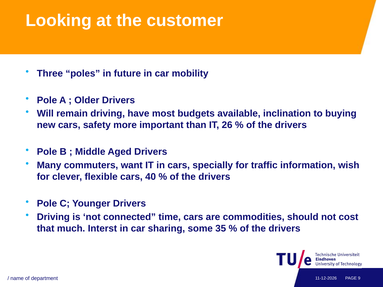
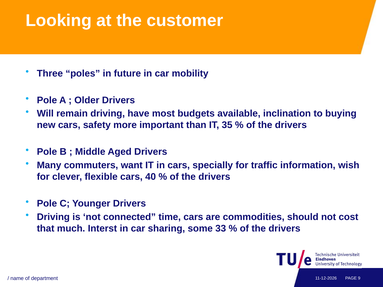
26: 26 -> 35 (227, 125)
35: 35 -> 33 (221, 229)
